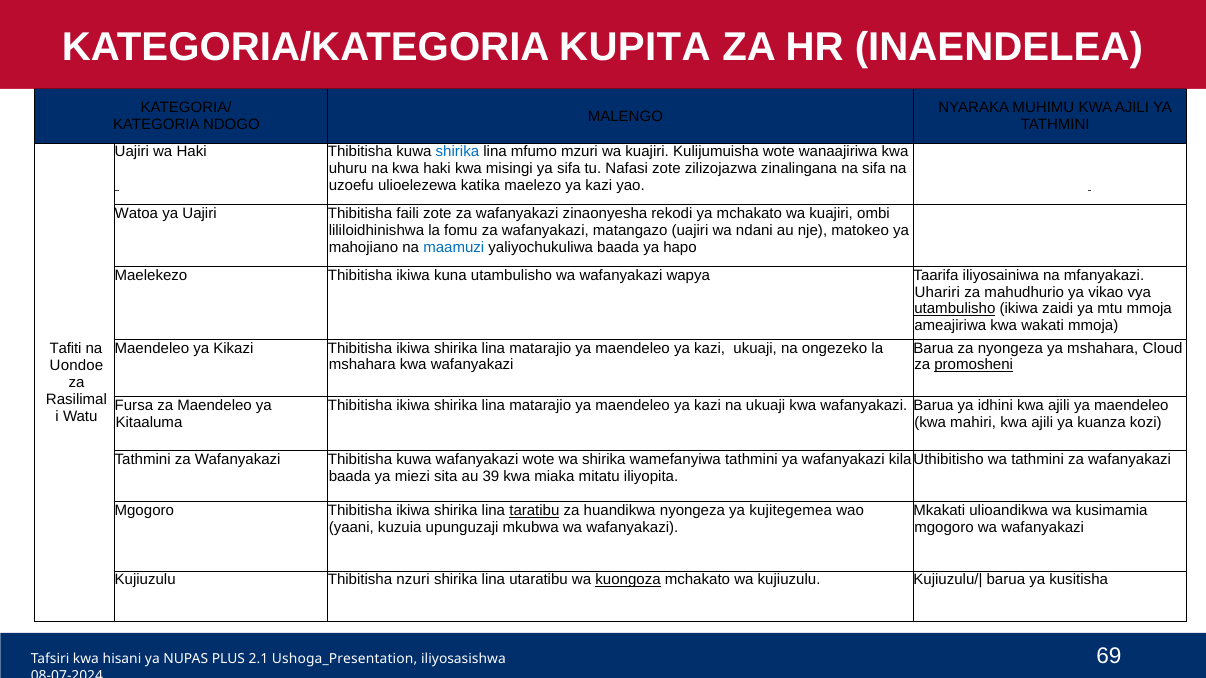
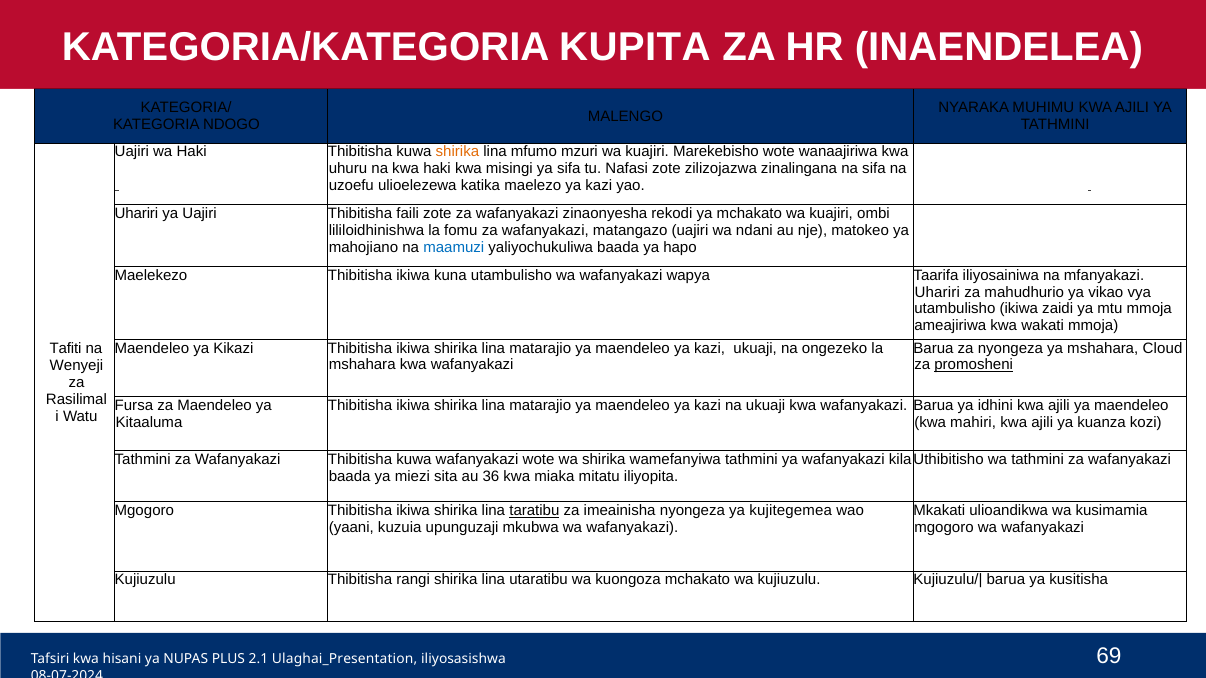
shirika colour: blue -> orange (457, 152)
Kulijumuisha: Kulijumuisha -> Marekebisho (716, 152)
Watoa: Watoa -> Uhariri (136, 214)
utambulisho underline: present -> none (955, 309)
Uondoe: Uondoe -> Wenyeji (77, 366)
39: 39 -> 36 (491, 476)
huandikwa: huandikwa -> imeainisha (620, 511)
nzuri: nzuri -> rangi (413, 580)
kuongoza underline: present -> none (628, 580)
Ushoga_Presentation: Ushoga_Presentation -> Ulaghai_Presentation (345, 659)
